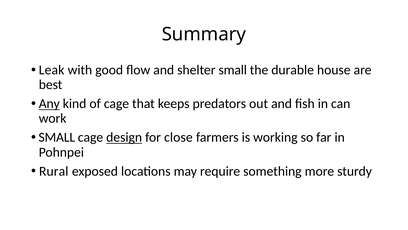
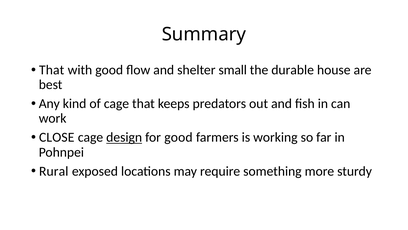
Leak: Leak -> That (52, 70)
Any underline: present -> none (49, 104)
SMALL: SMALL -> CLOSE (57, 137)
for close: close -> good (178, 137)
